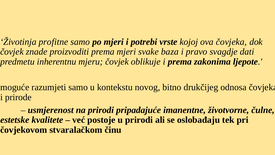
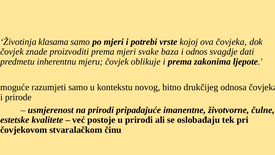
profitne: profitne -> klasama (53, 42)
pravo: pravo -> odnos (197, 52)
